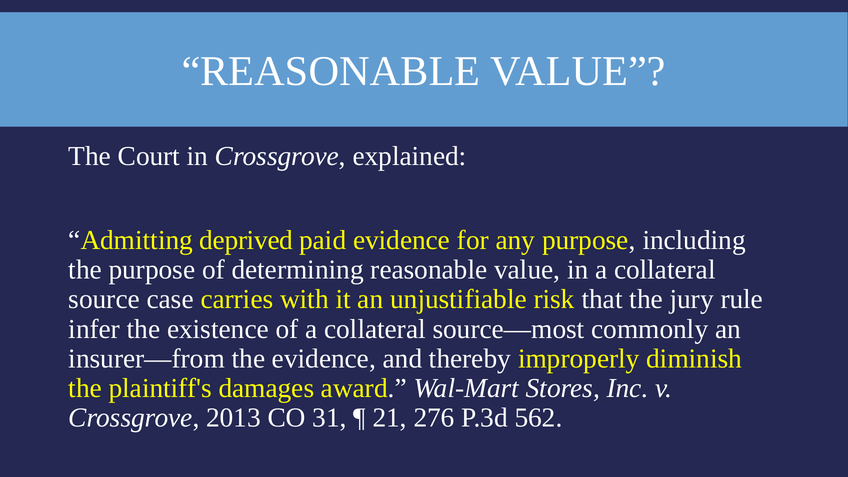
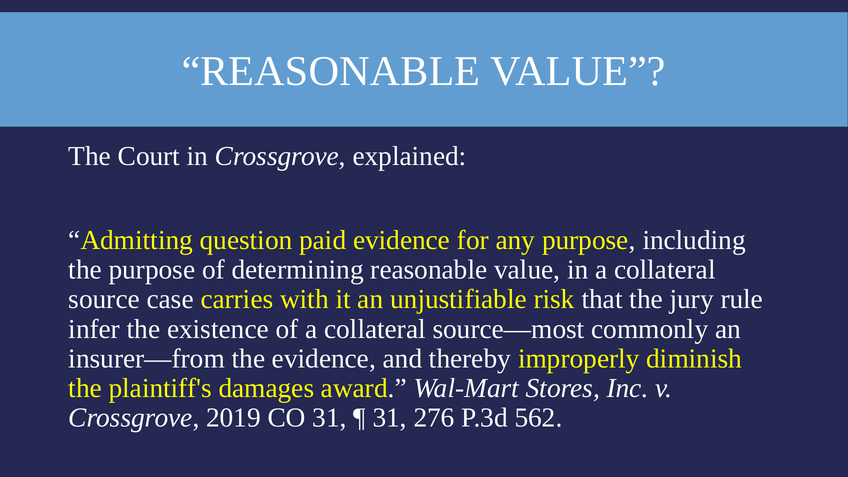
deprived: deprived -> question (246, 240)
2013: 2013 -> 2019 (234, 418)
21: 21 -> 31 (390, 418)
